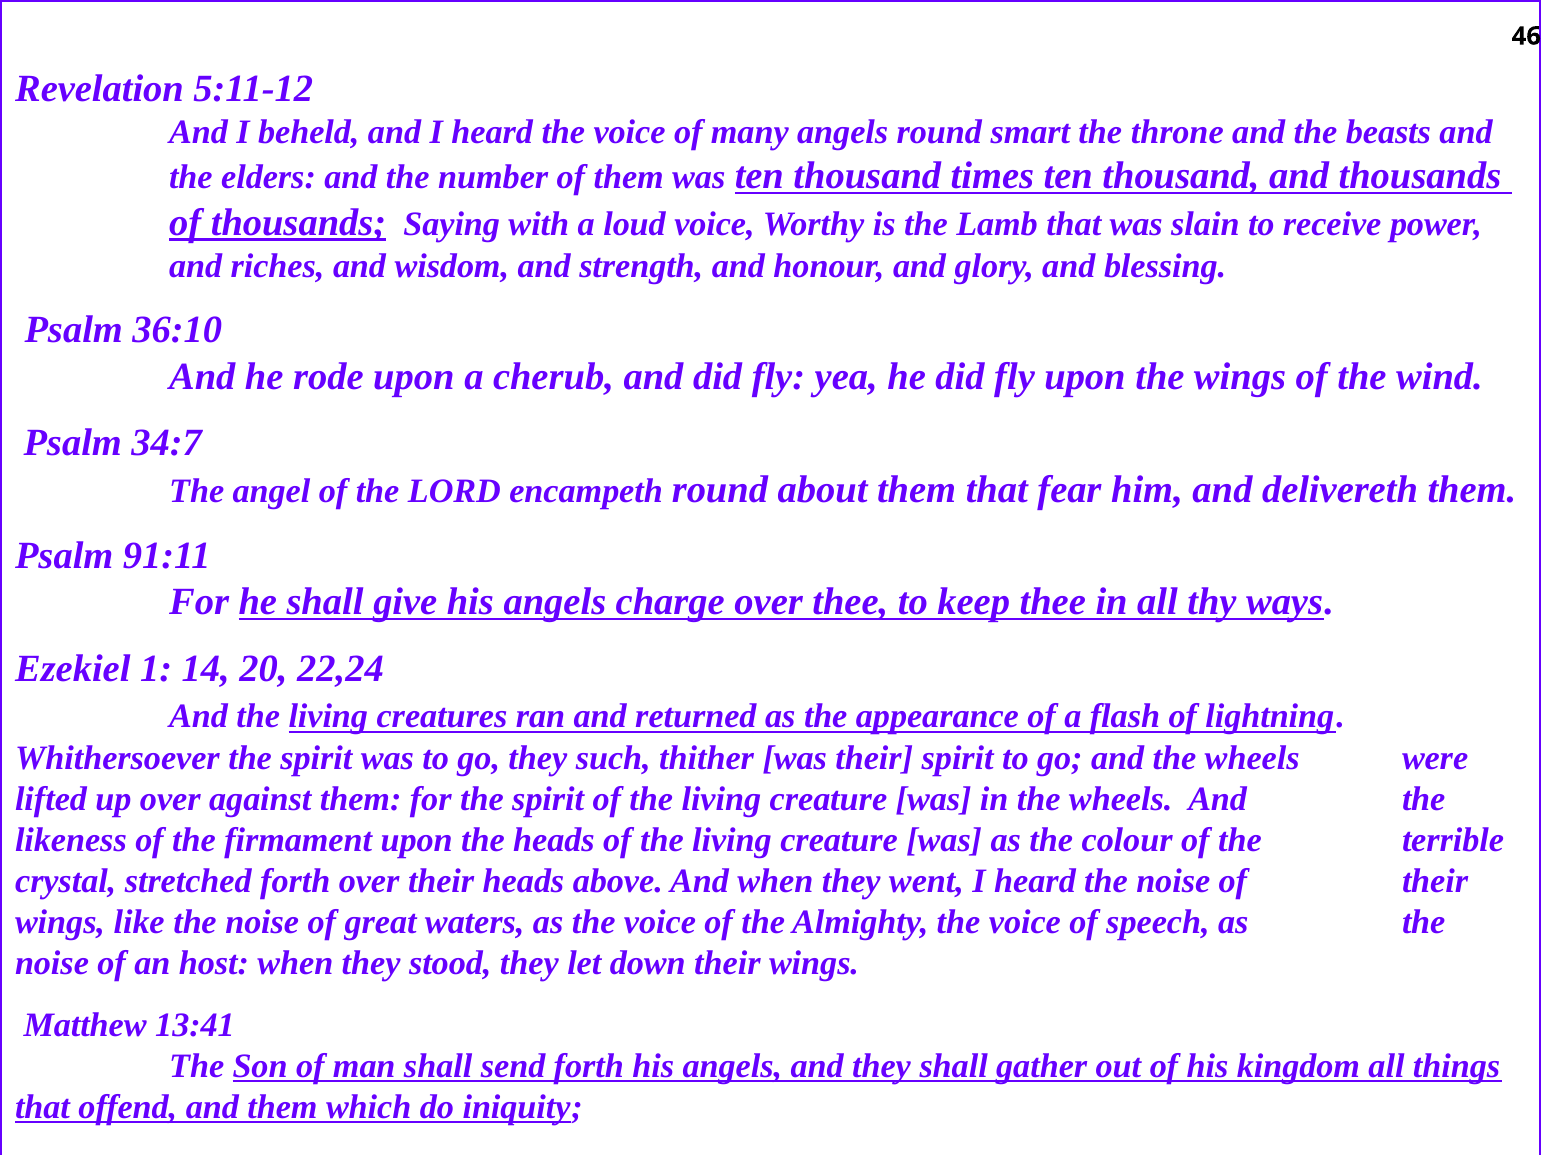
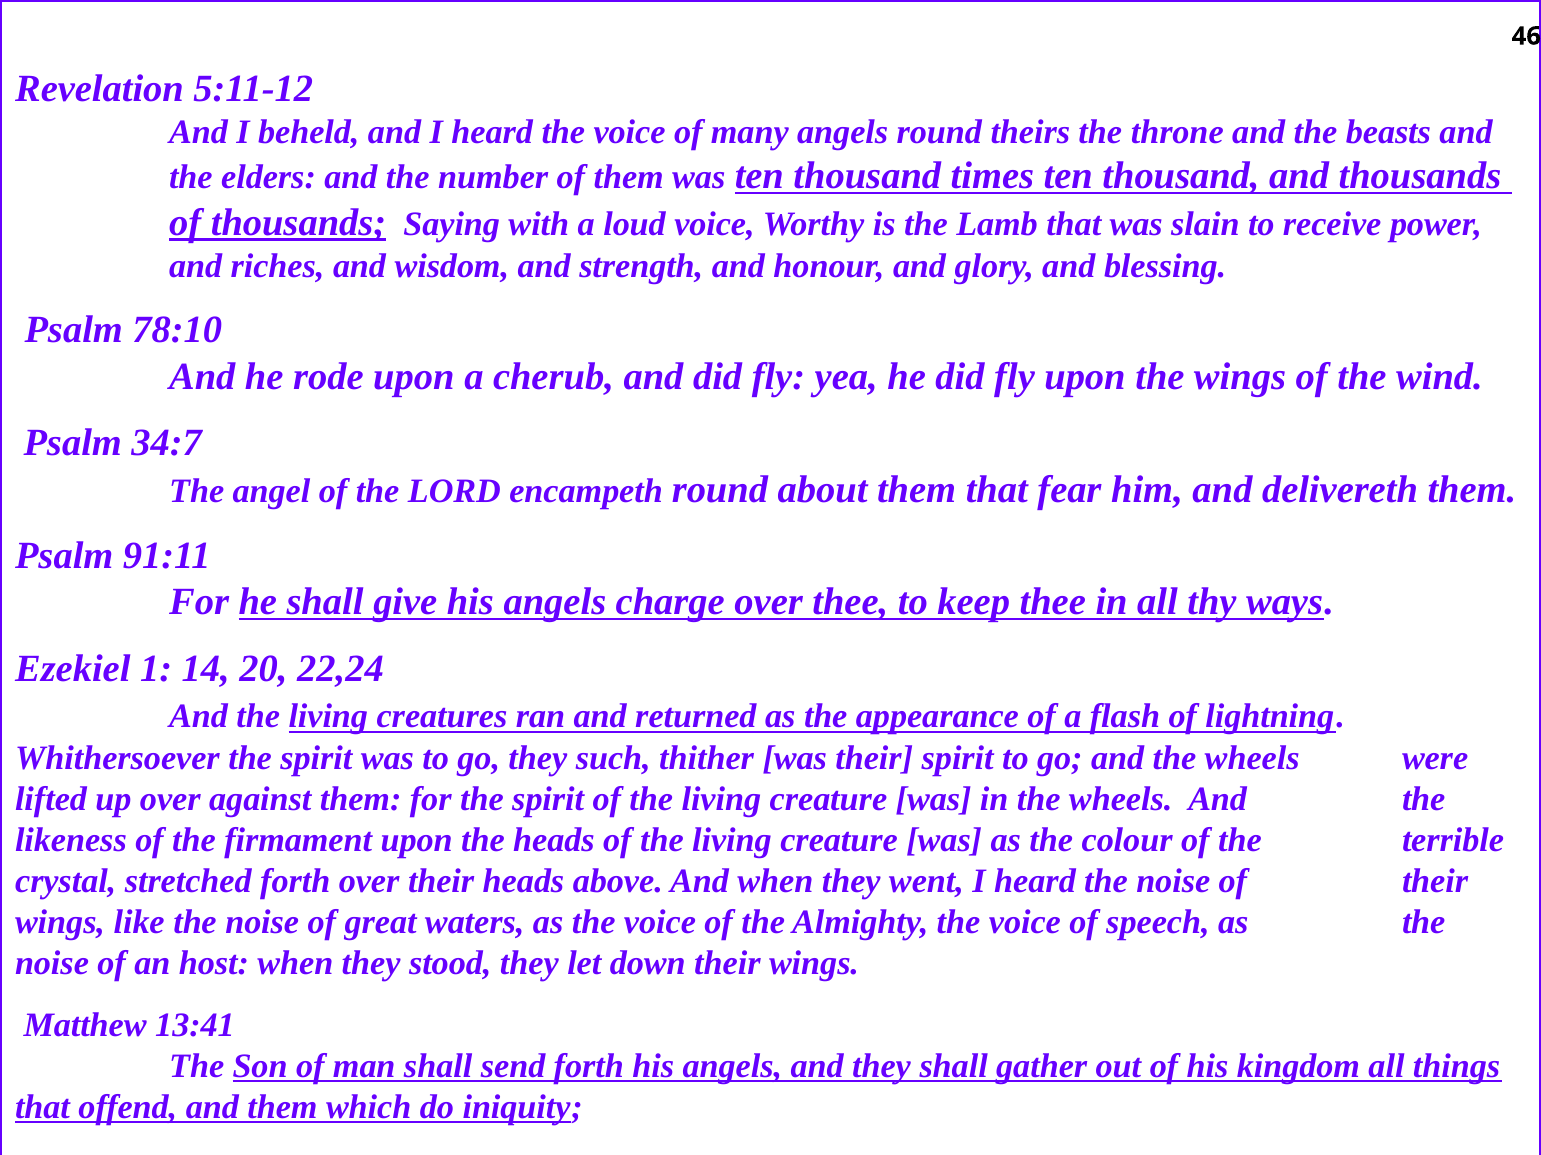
smart: smart -> theirs (1030, 132)
36:10: 36:10 -> 78:10 (177, 330)
